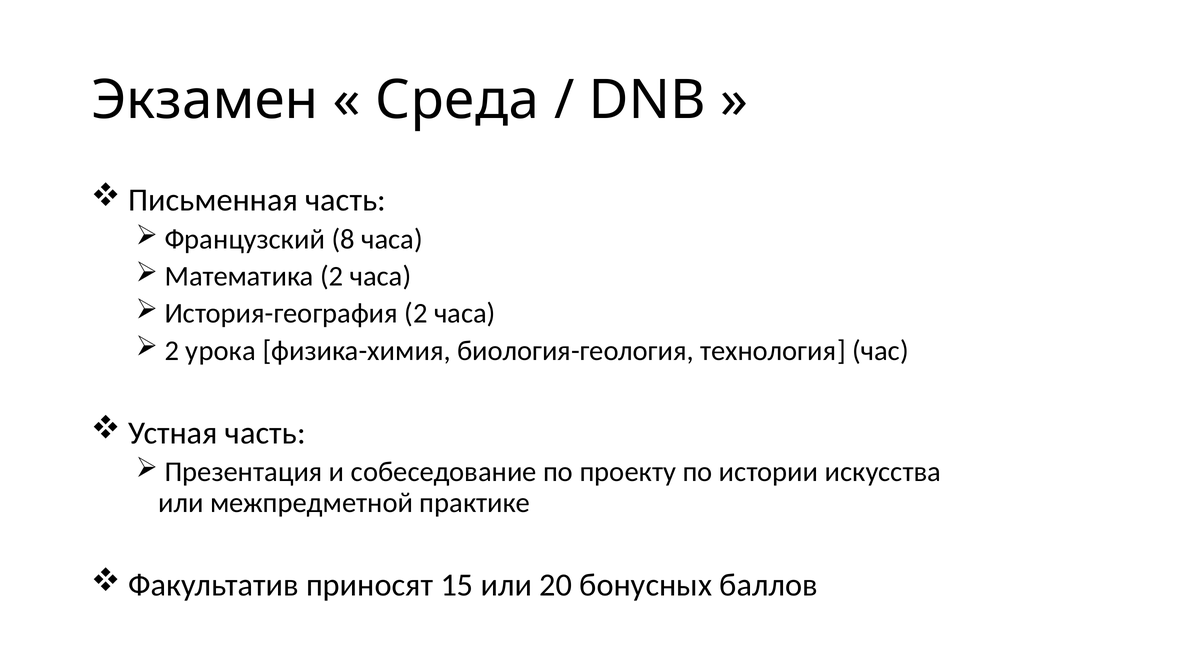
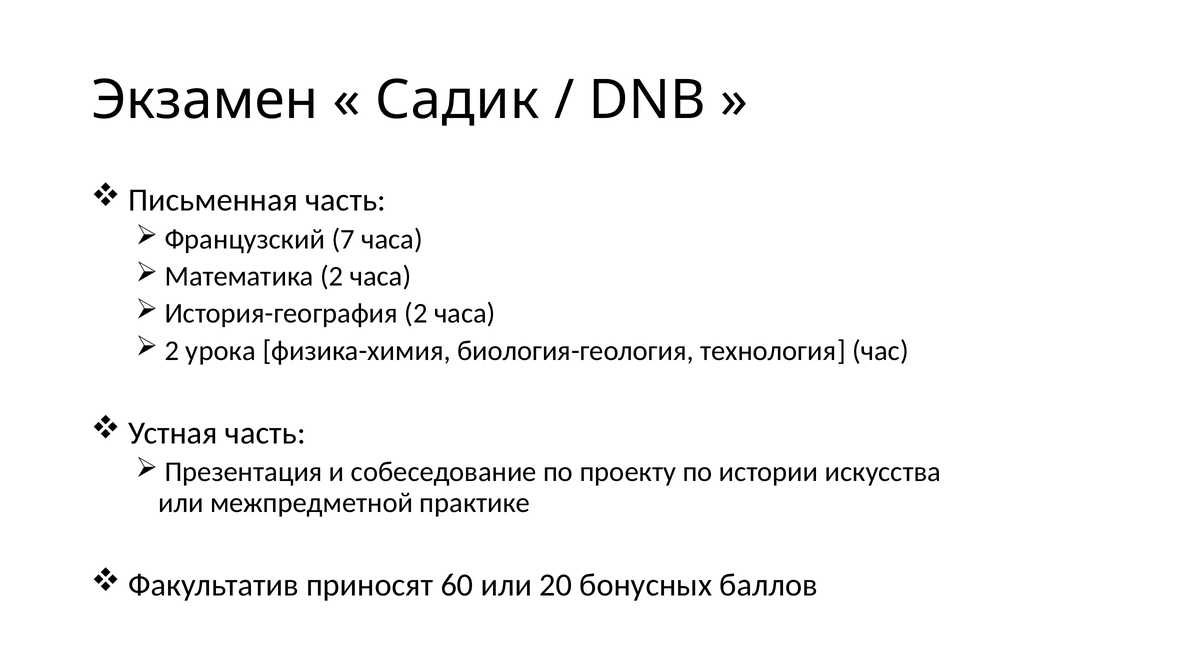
Среда: Среда -> Садик (457, 100)
8: 8 -> 7 (343, 240)
15: 15 -> 60 (457, 586)
